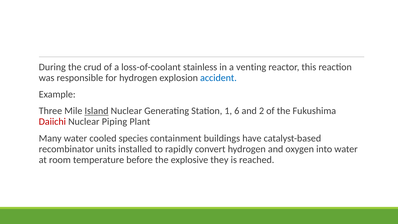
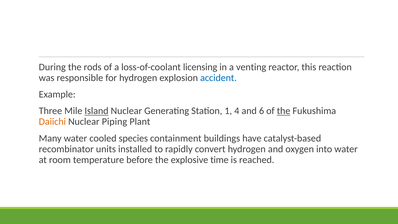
crud: crud -> rods (93, 67)
stainless: stainless -> licensing (200, 67)
6: 6 -> 4 (237, 111)
2: 2 -> 6 (262, 111)
the underline: none -> present (284, 111)
Daiichi colour: red -> orange (52, 122)
they: they -> time (219, 160)
